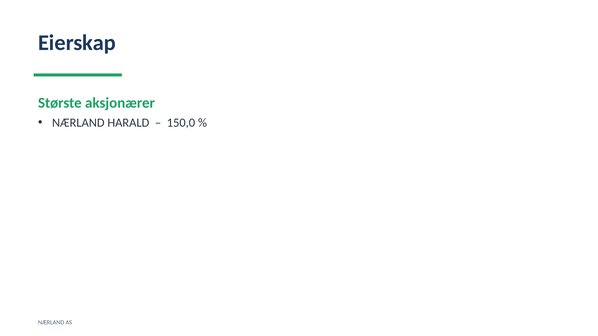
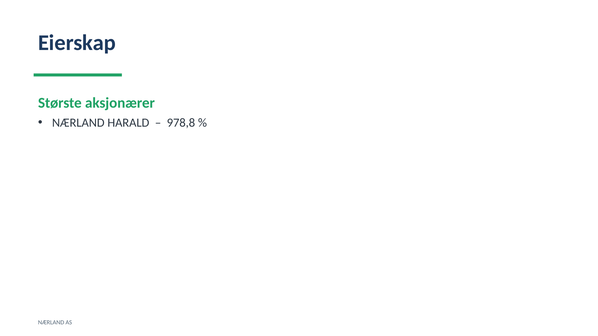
150,0: 150,0 -> 978,8 (181, 123)
